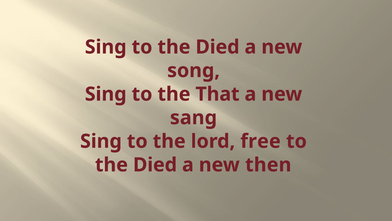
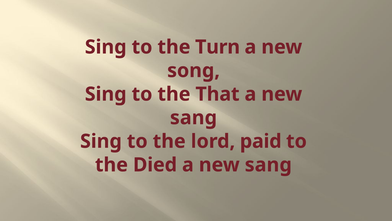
Sing to the Died: Died -> Turn (218, 47)
free: free -> paid (261, 141)
then: then -> sang (268, 165)
